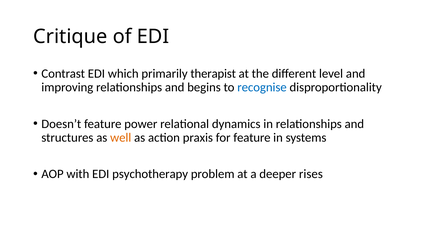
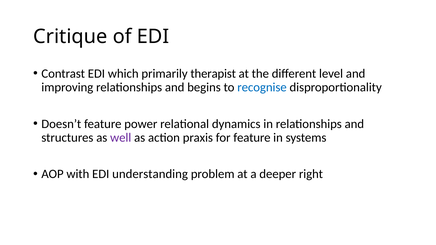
well colour: orange -> purple (121, 138)
psychotherapy: psychotherapy -> understanding (150, 174)
rises: rises -> right (311, 174)
